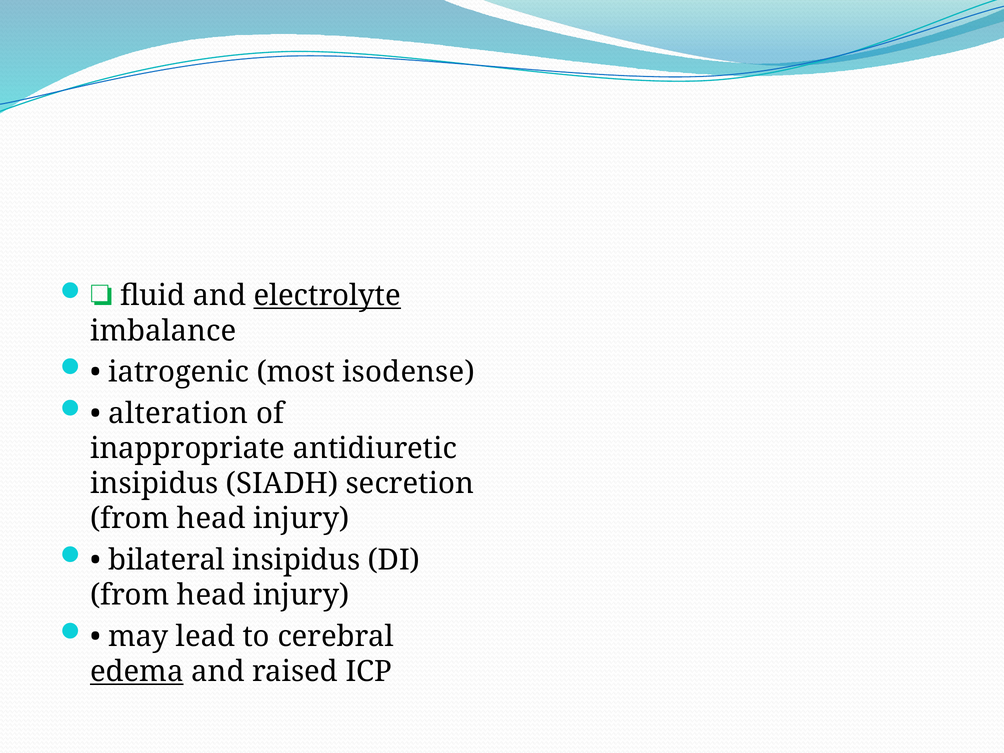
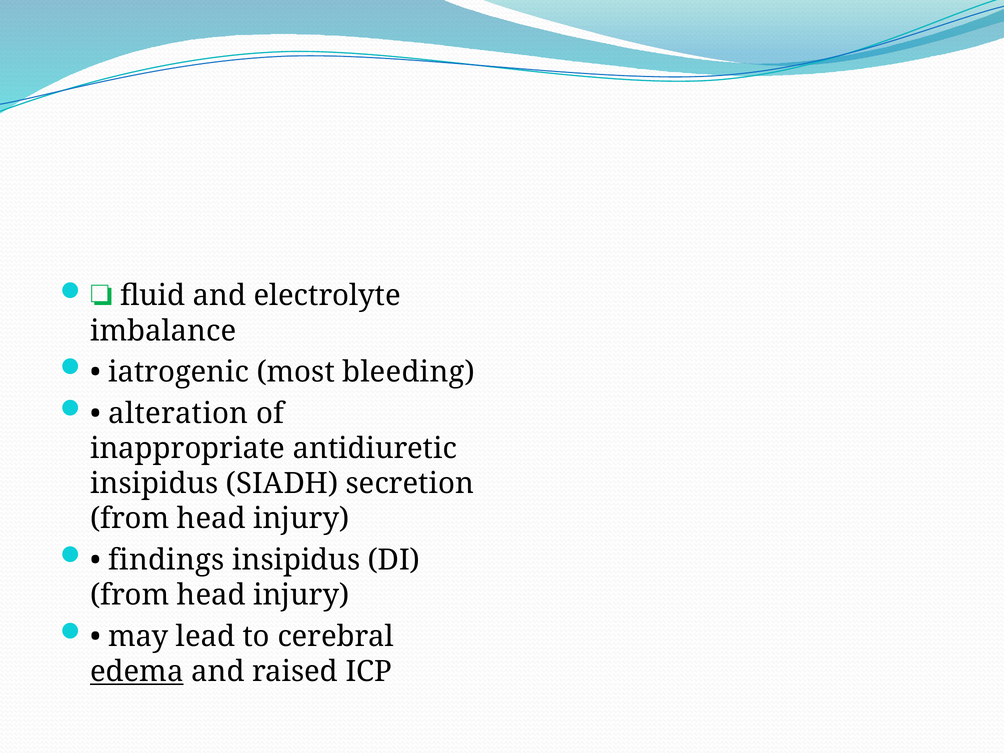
electrolyte underline: present -> none (327, 296)
isodense: isodense -> bleeding (409, 372)
bilateral: bilateral -> findings (166, 560)
